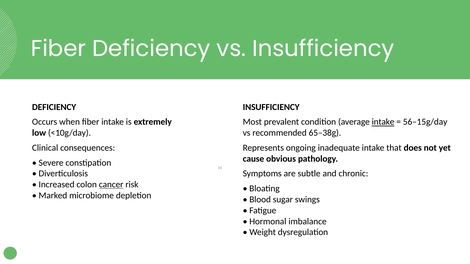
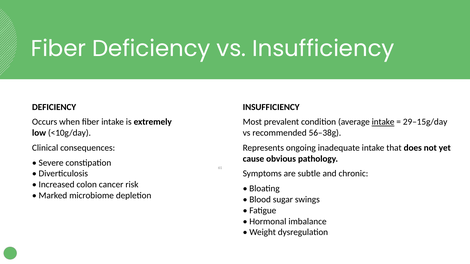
56–15g/day: 56–15g/day -> 29–15g/day (425, 122)
65–38g: 65–38g -> 56–38g (325, 133)
cancer underline: present -> none (111, 185)
